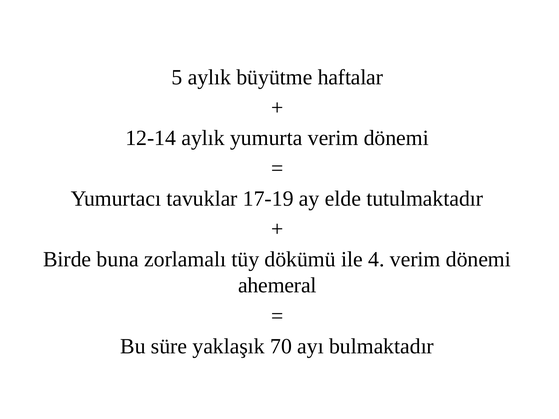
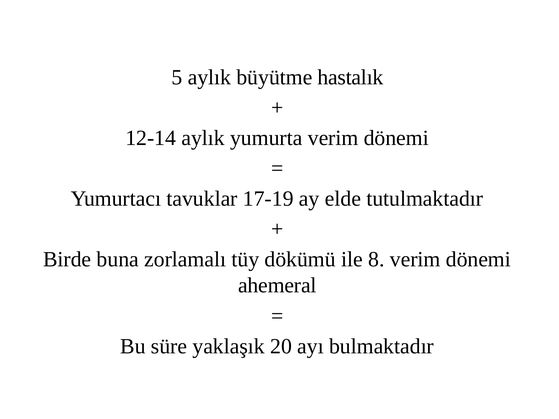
haftalar: haftalar -> hastalık (350, 77)
4: 4 -> 8 (376, 260)
70: 70 -> 20 (281, 346)
